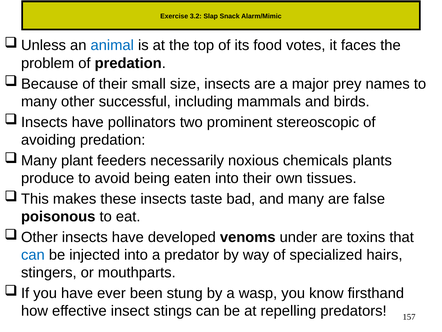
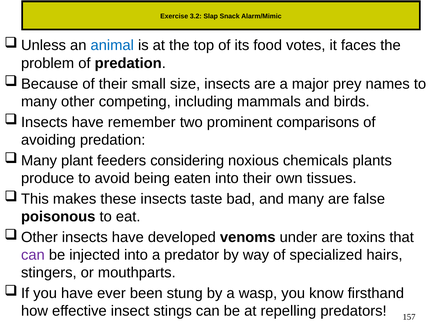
successful: successful -> competing (135, 101)
pollinators: pollinators -> remember (142, 122)
stereoscopic: stereoscopic -> comparisons (318, 122)
necessarily: necessarily -> considering (187, 160)
can colour: blue -> purple (33, 255)
